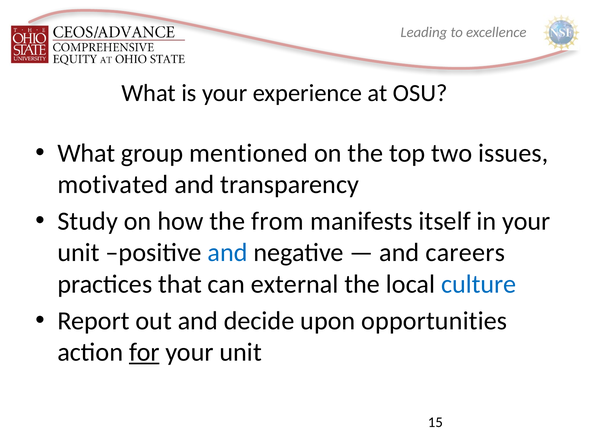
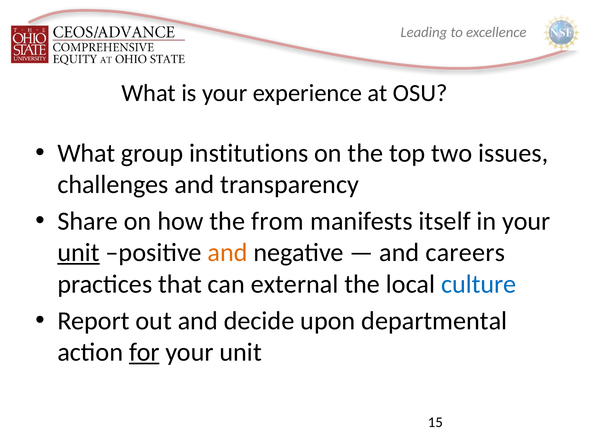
mentioned: mentioned -> institutions (249, 153)
motivated: motivated -> challenges (113, 184)
Study: Study -> Share (88, 221)
unit underline: none -> present (79, 253)
and colour: blue -> orange (228, 253)
opportunities: opportunities -> departmental (434, 321)
